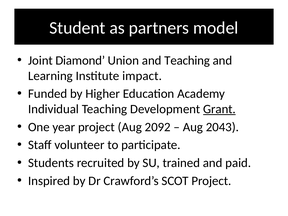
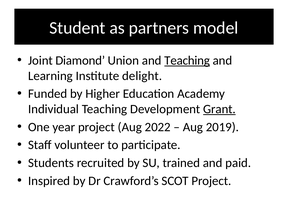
Teaching underline: none -> present (187, 60)
impact: impact -> delight (142, 76)
2092: 2092 -> 2022 (158, 127)
2043: 2043 -> 2019 (222, 127)
